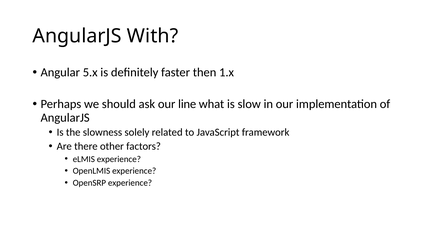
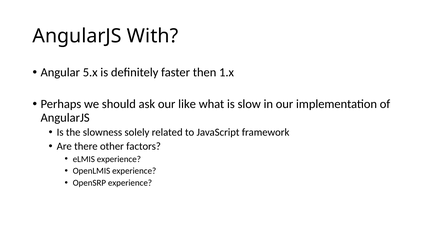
line: line -> like (187, 104)
